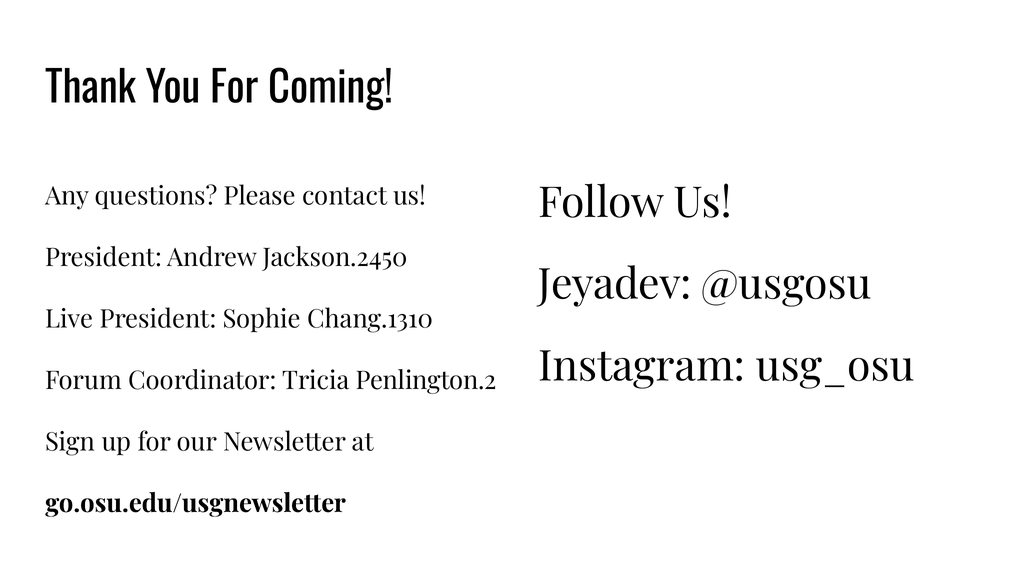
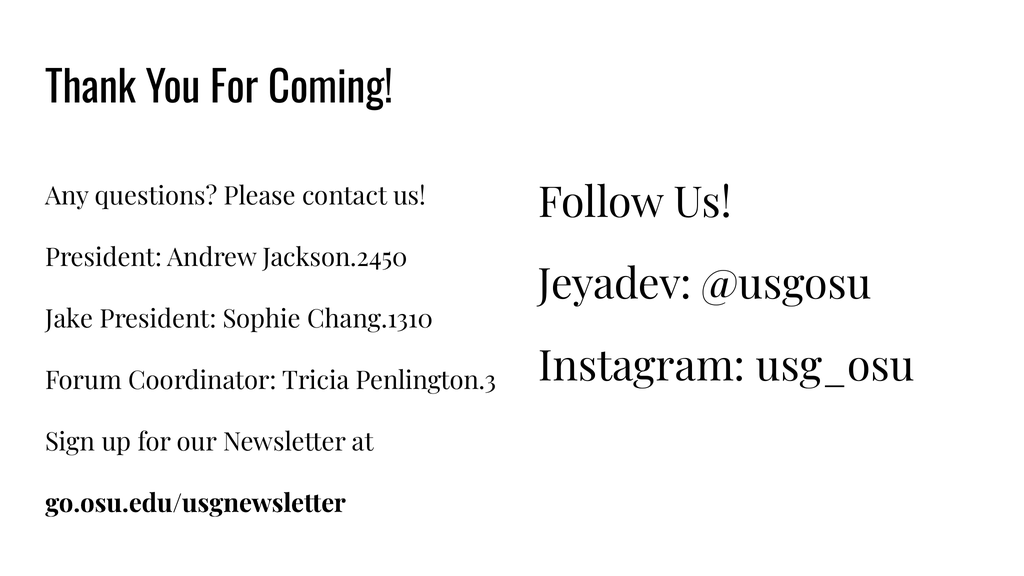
Live: Live -> Jake (69, 319)
Penlington.2: Penlington.2 -> Penlington.3 (426, 381)
